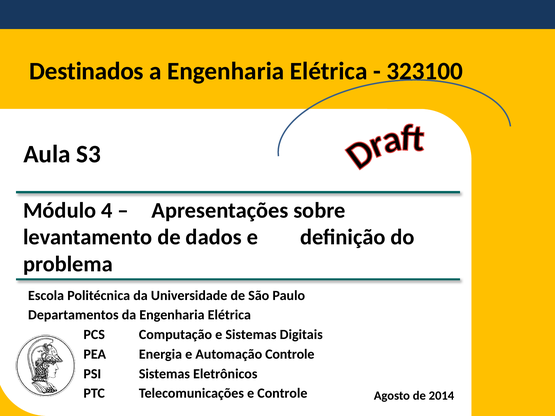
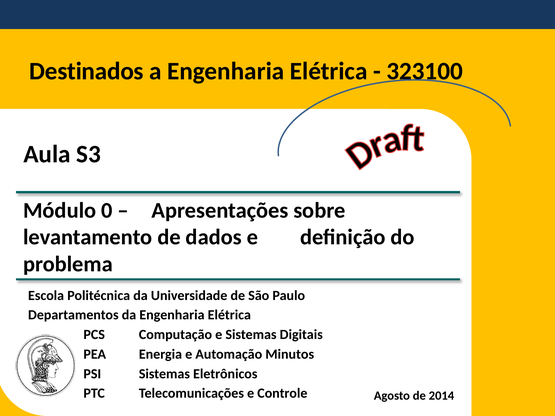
4: 4 -> 0 (107, 211)
Automação Controle: Controle -> Minutos (290, 354)
